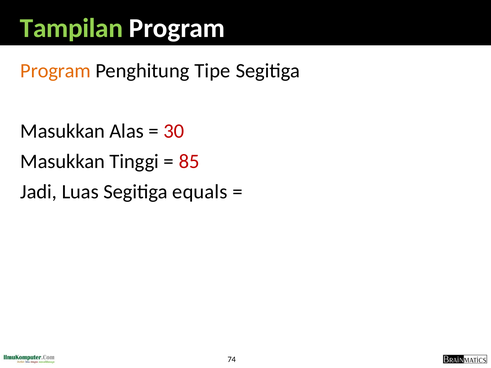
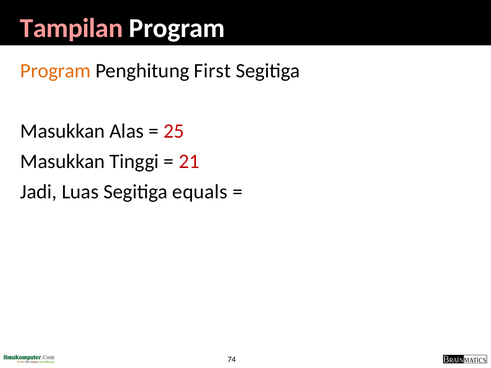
Tampilan colour: light green -> pink (71, 28)
Tipe: Tipe -> First (212, 71)
30: 30 -> 25 (174, 131)
85: 85 -> 21 (189, 162)
